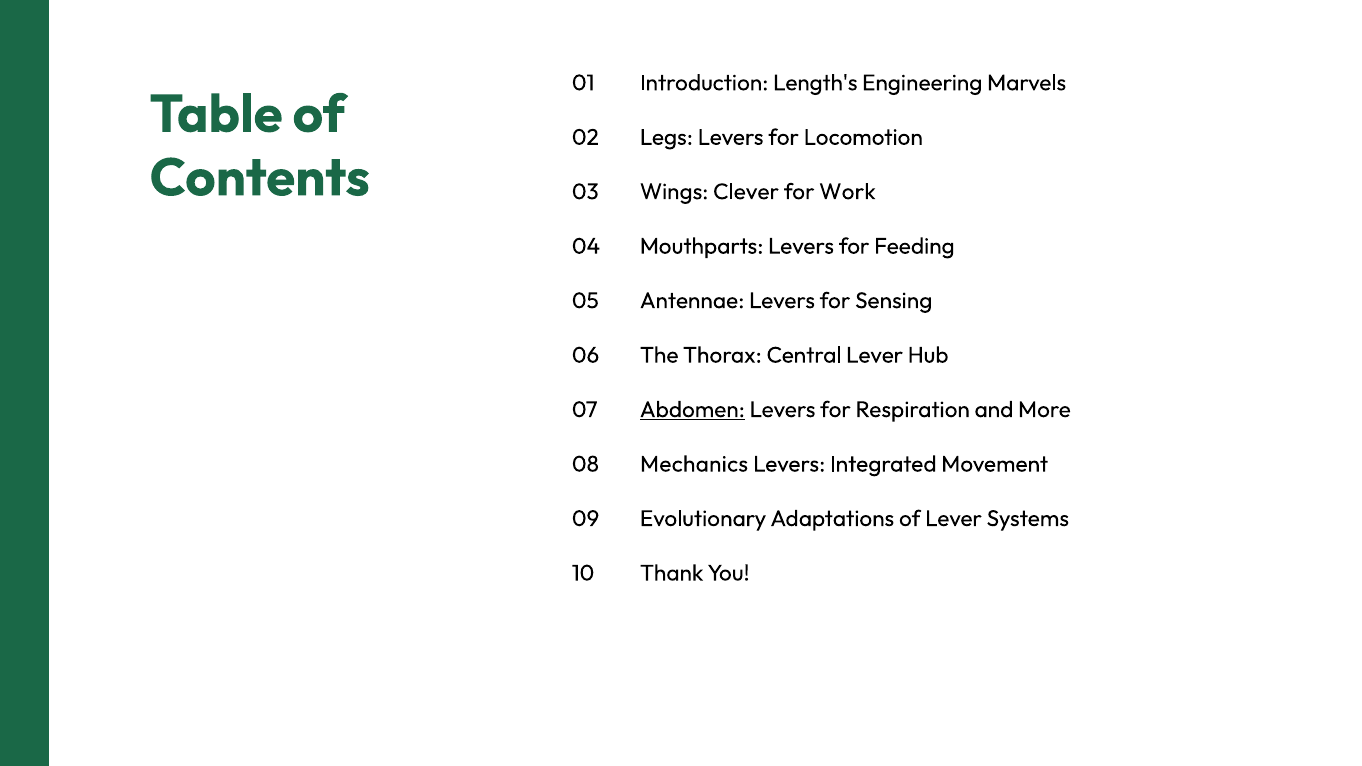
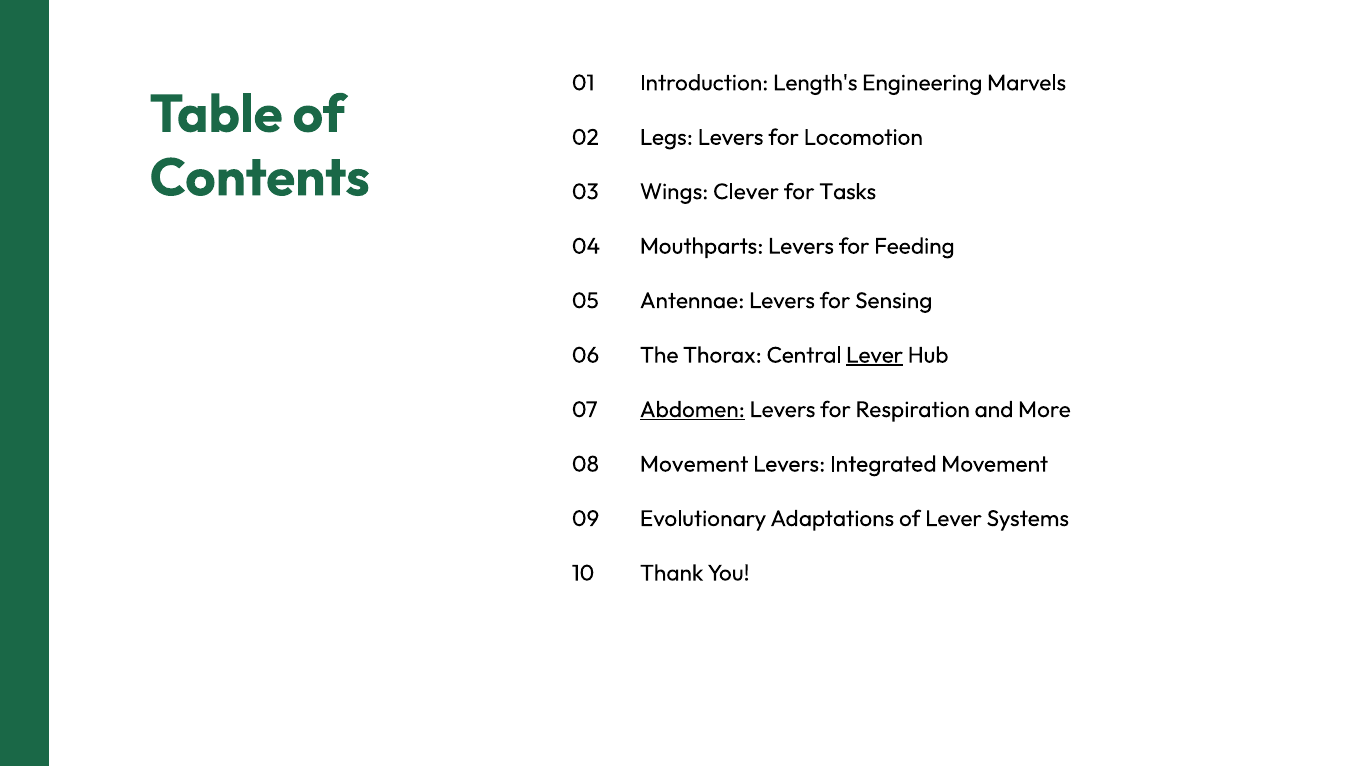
Work: Work -> Tasks (848, 192)
Lever underline: none -> present (875, 355)
08 Mechanics: Mechanics -> Movement (694, 464)
